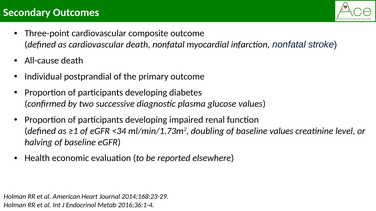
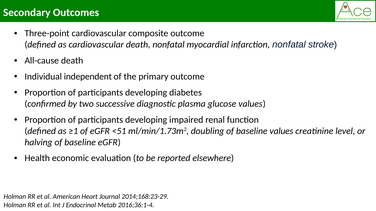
postprandial: postprandial -> independent (88, 77)
<34: <34 -> <51 (119, 131)
